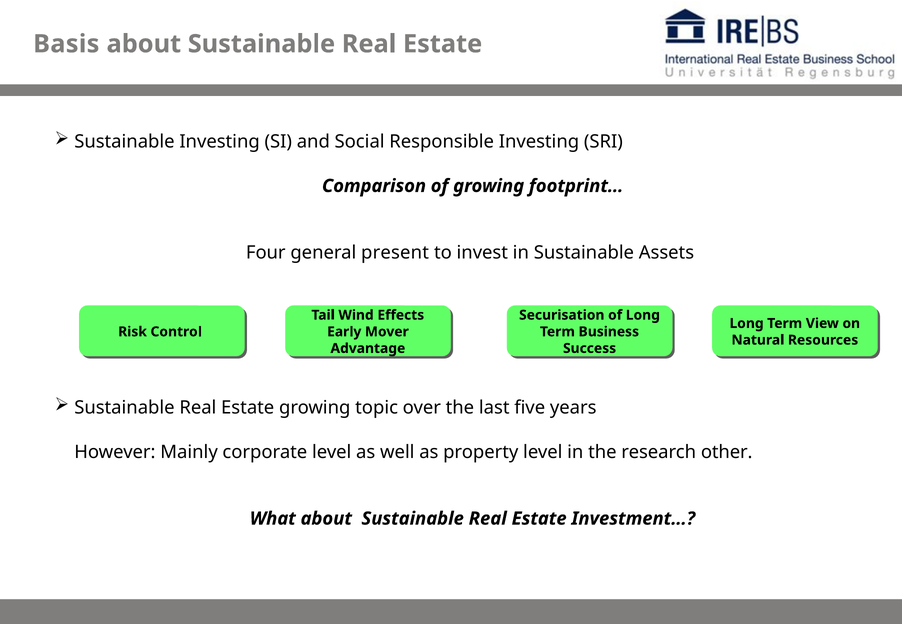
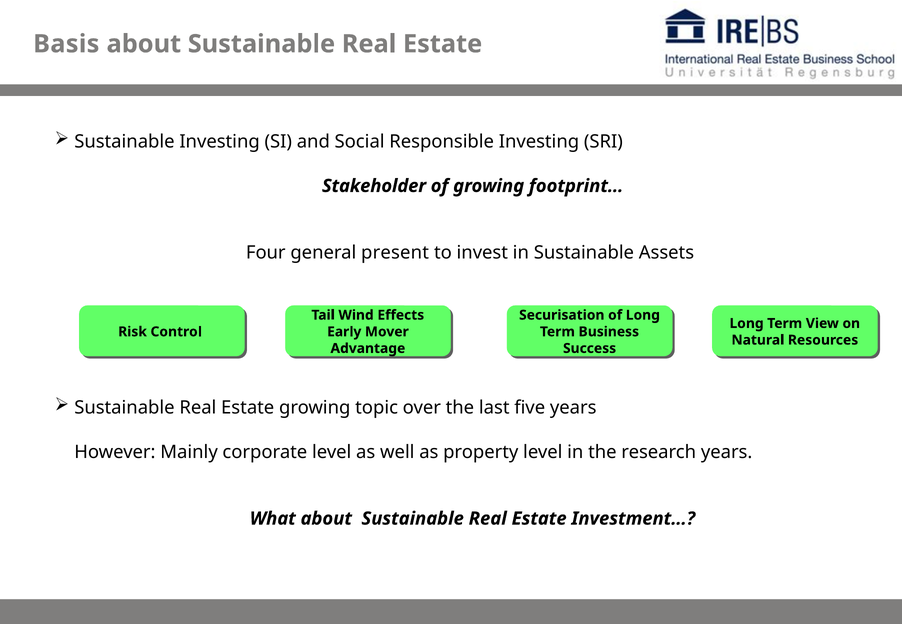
Comparison: Comparison -> Stakeholder (374, 186)
research other: other -> years (727, 452)
